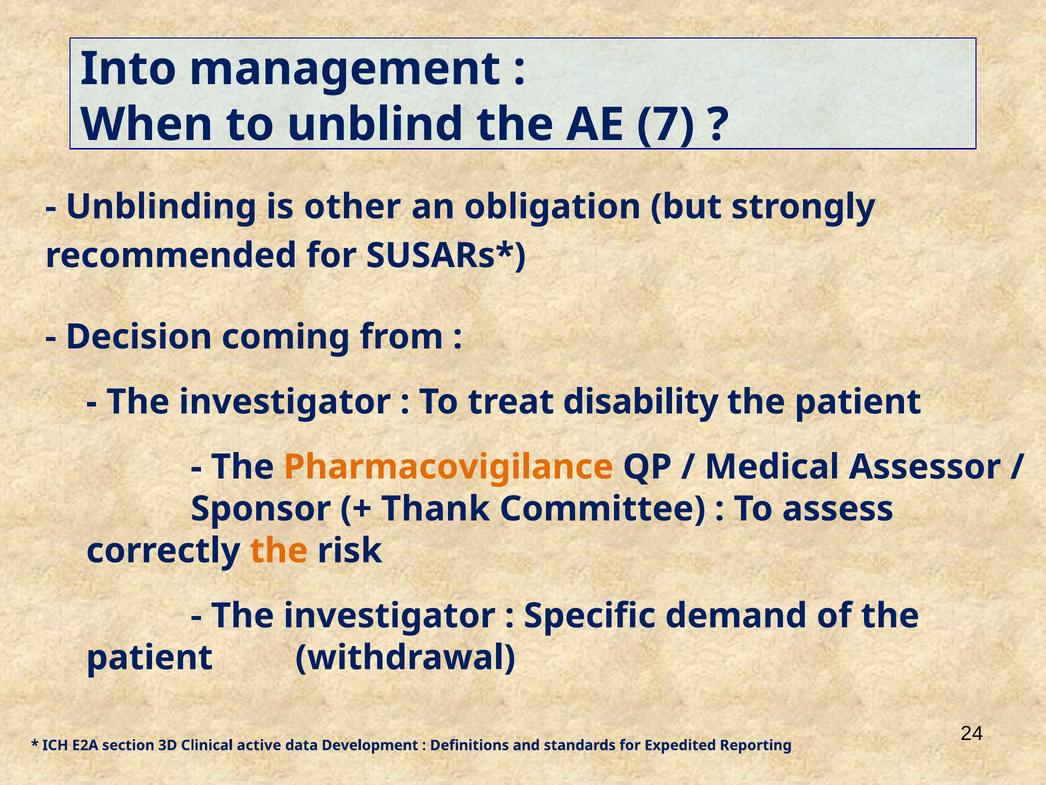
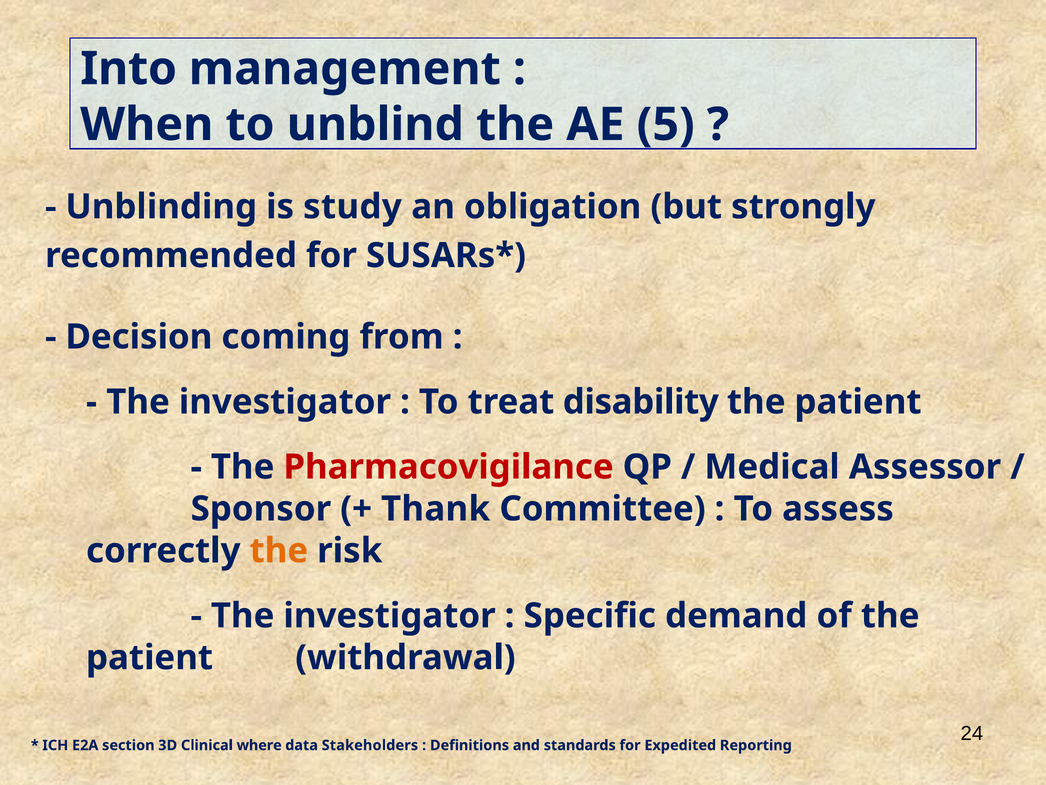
7: 7 -> 5 (666, 125)
other: other -> study (352, 207)
Pharmacovigilance colour: orange -> red (449, 467)
active: active -> where (259, 745)
Development: Development -> Stakeholders (370, 745)
